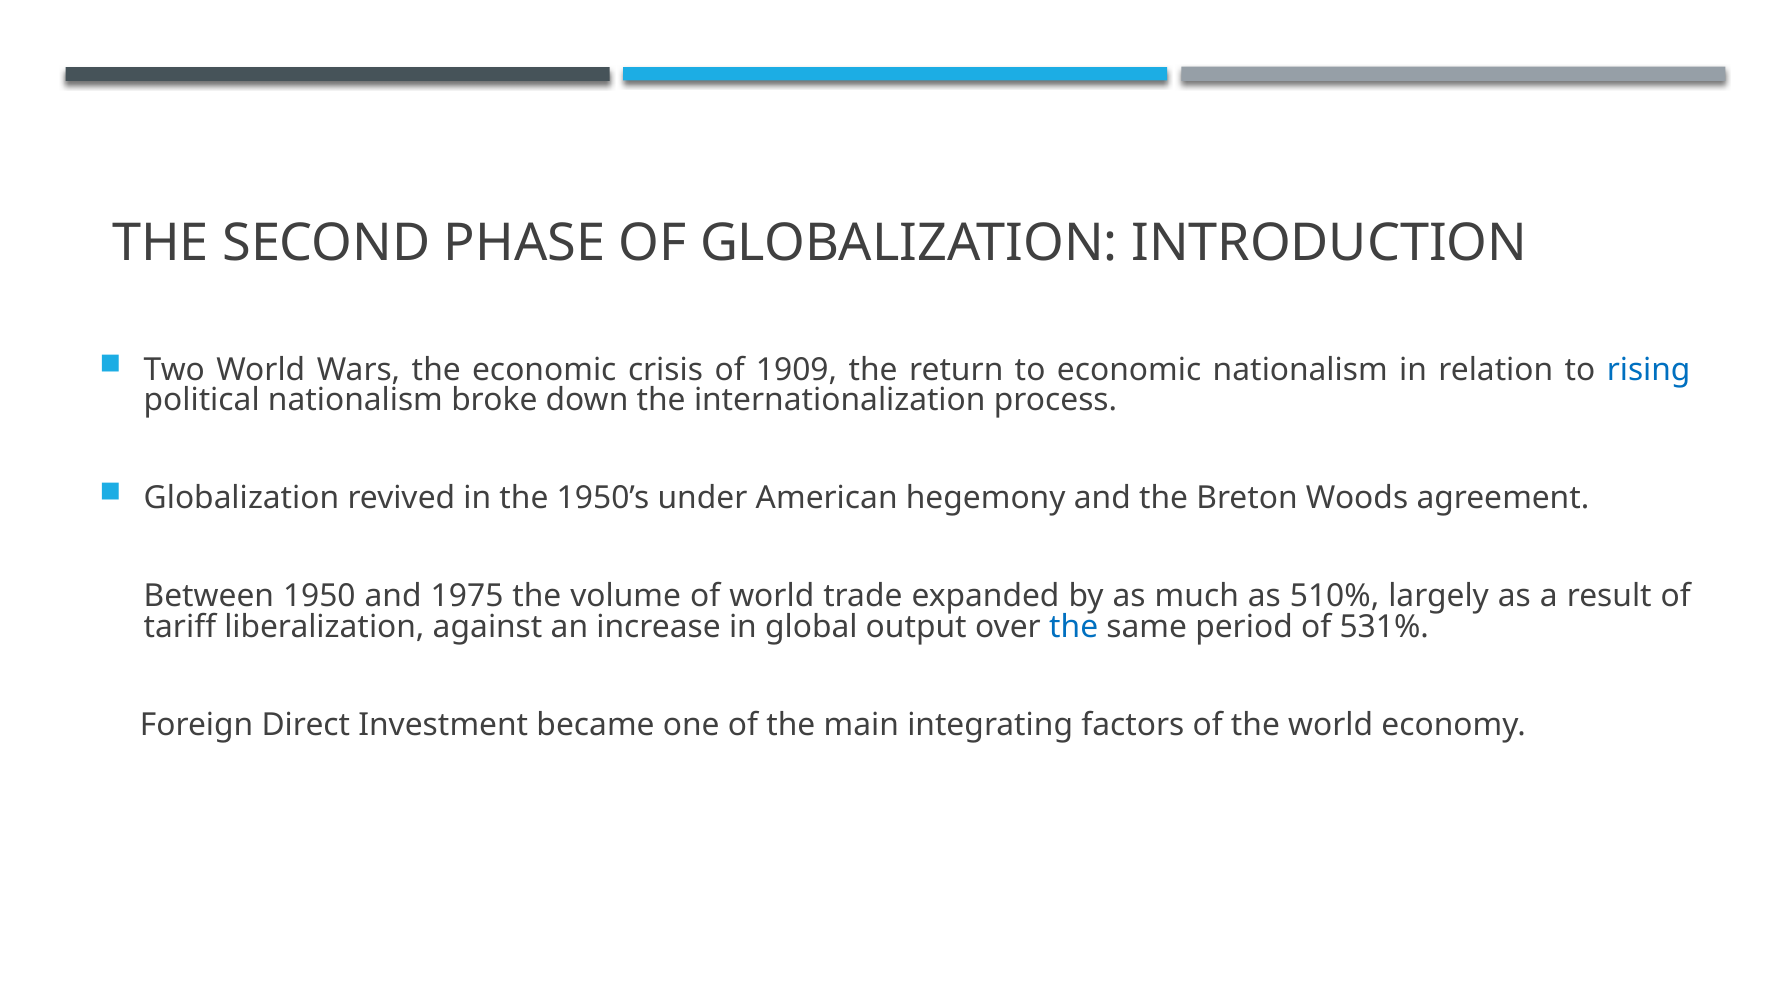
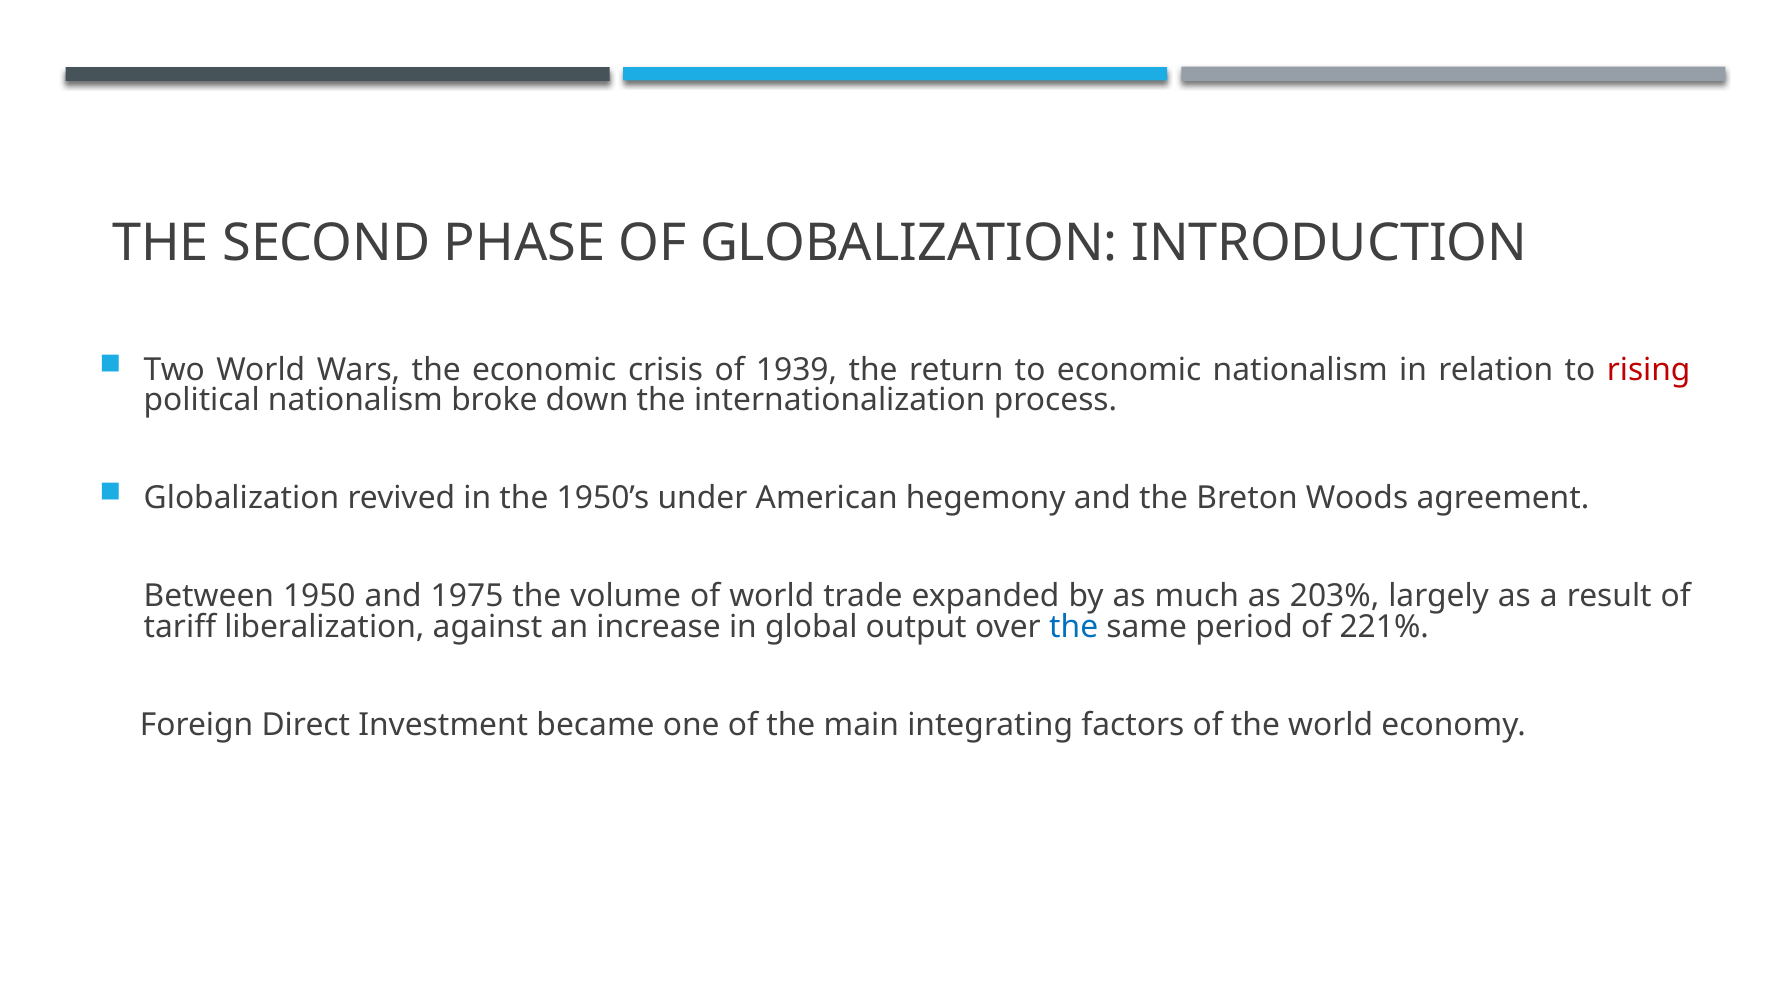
1909: 1909 -> 1939 (797, 370)
rising colour: blue -> red (1649, 370)
510%: 510% -> 203% (1335, 597)
531%: 531% -> 221% (1384, 627)
